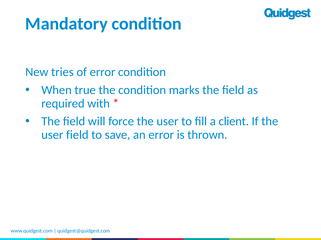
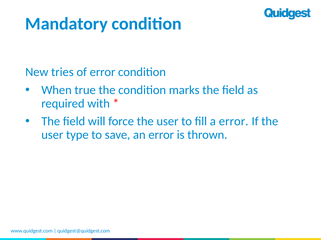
a client: client -> error (234, 122)
user field: field -> type (77, 135)
